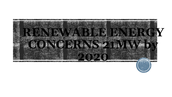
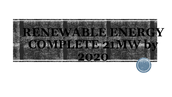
CONCERNS: CONCERNS -> COMPLETE (64, 44)
